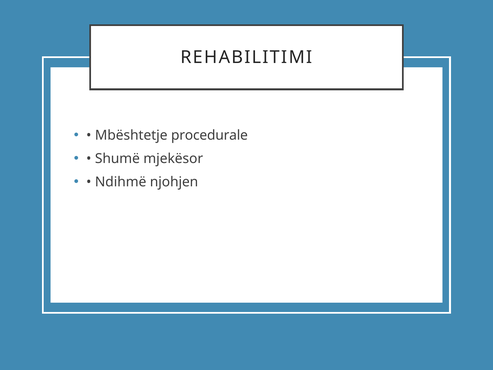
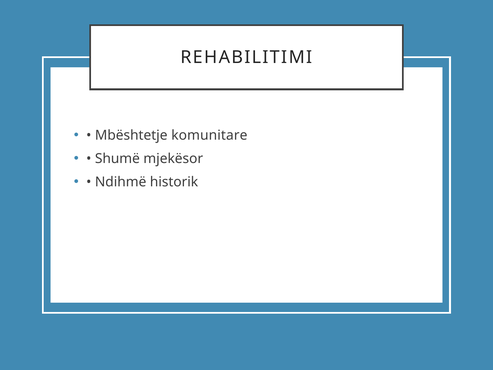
procedurale: procedurale -> komunitare (209, 135)
njohjen: njohjen -> historik (174, 182)
